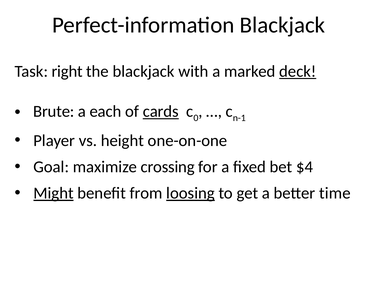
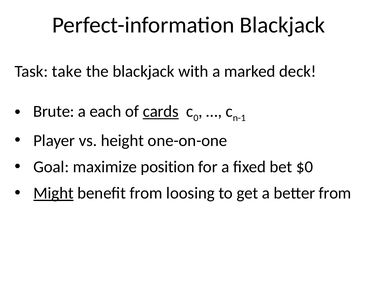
right: right -> take (67, 71)
deck underline: present -> none (298, 71)
crossing: crossing -> position (168, 167)
$4: $4 -> $0 (305, 167)
loosing underline: present -> none (190, 193)
better time: time -> from (335, 193)
